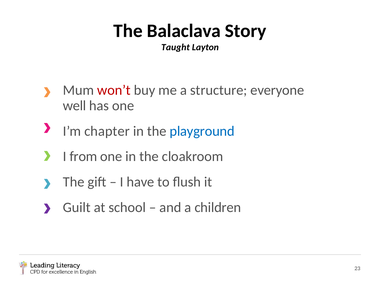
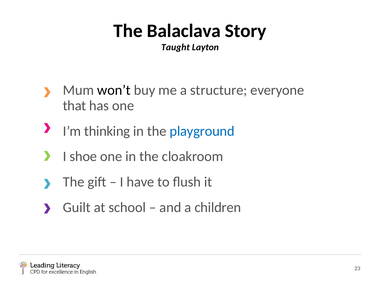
won’t colour: red -> black (114, 90)
well: well -> that (75, 106)
chapter: chapter -> thinking (107, 131)
from: from -> shoe (83, 156)
